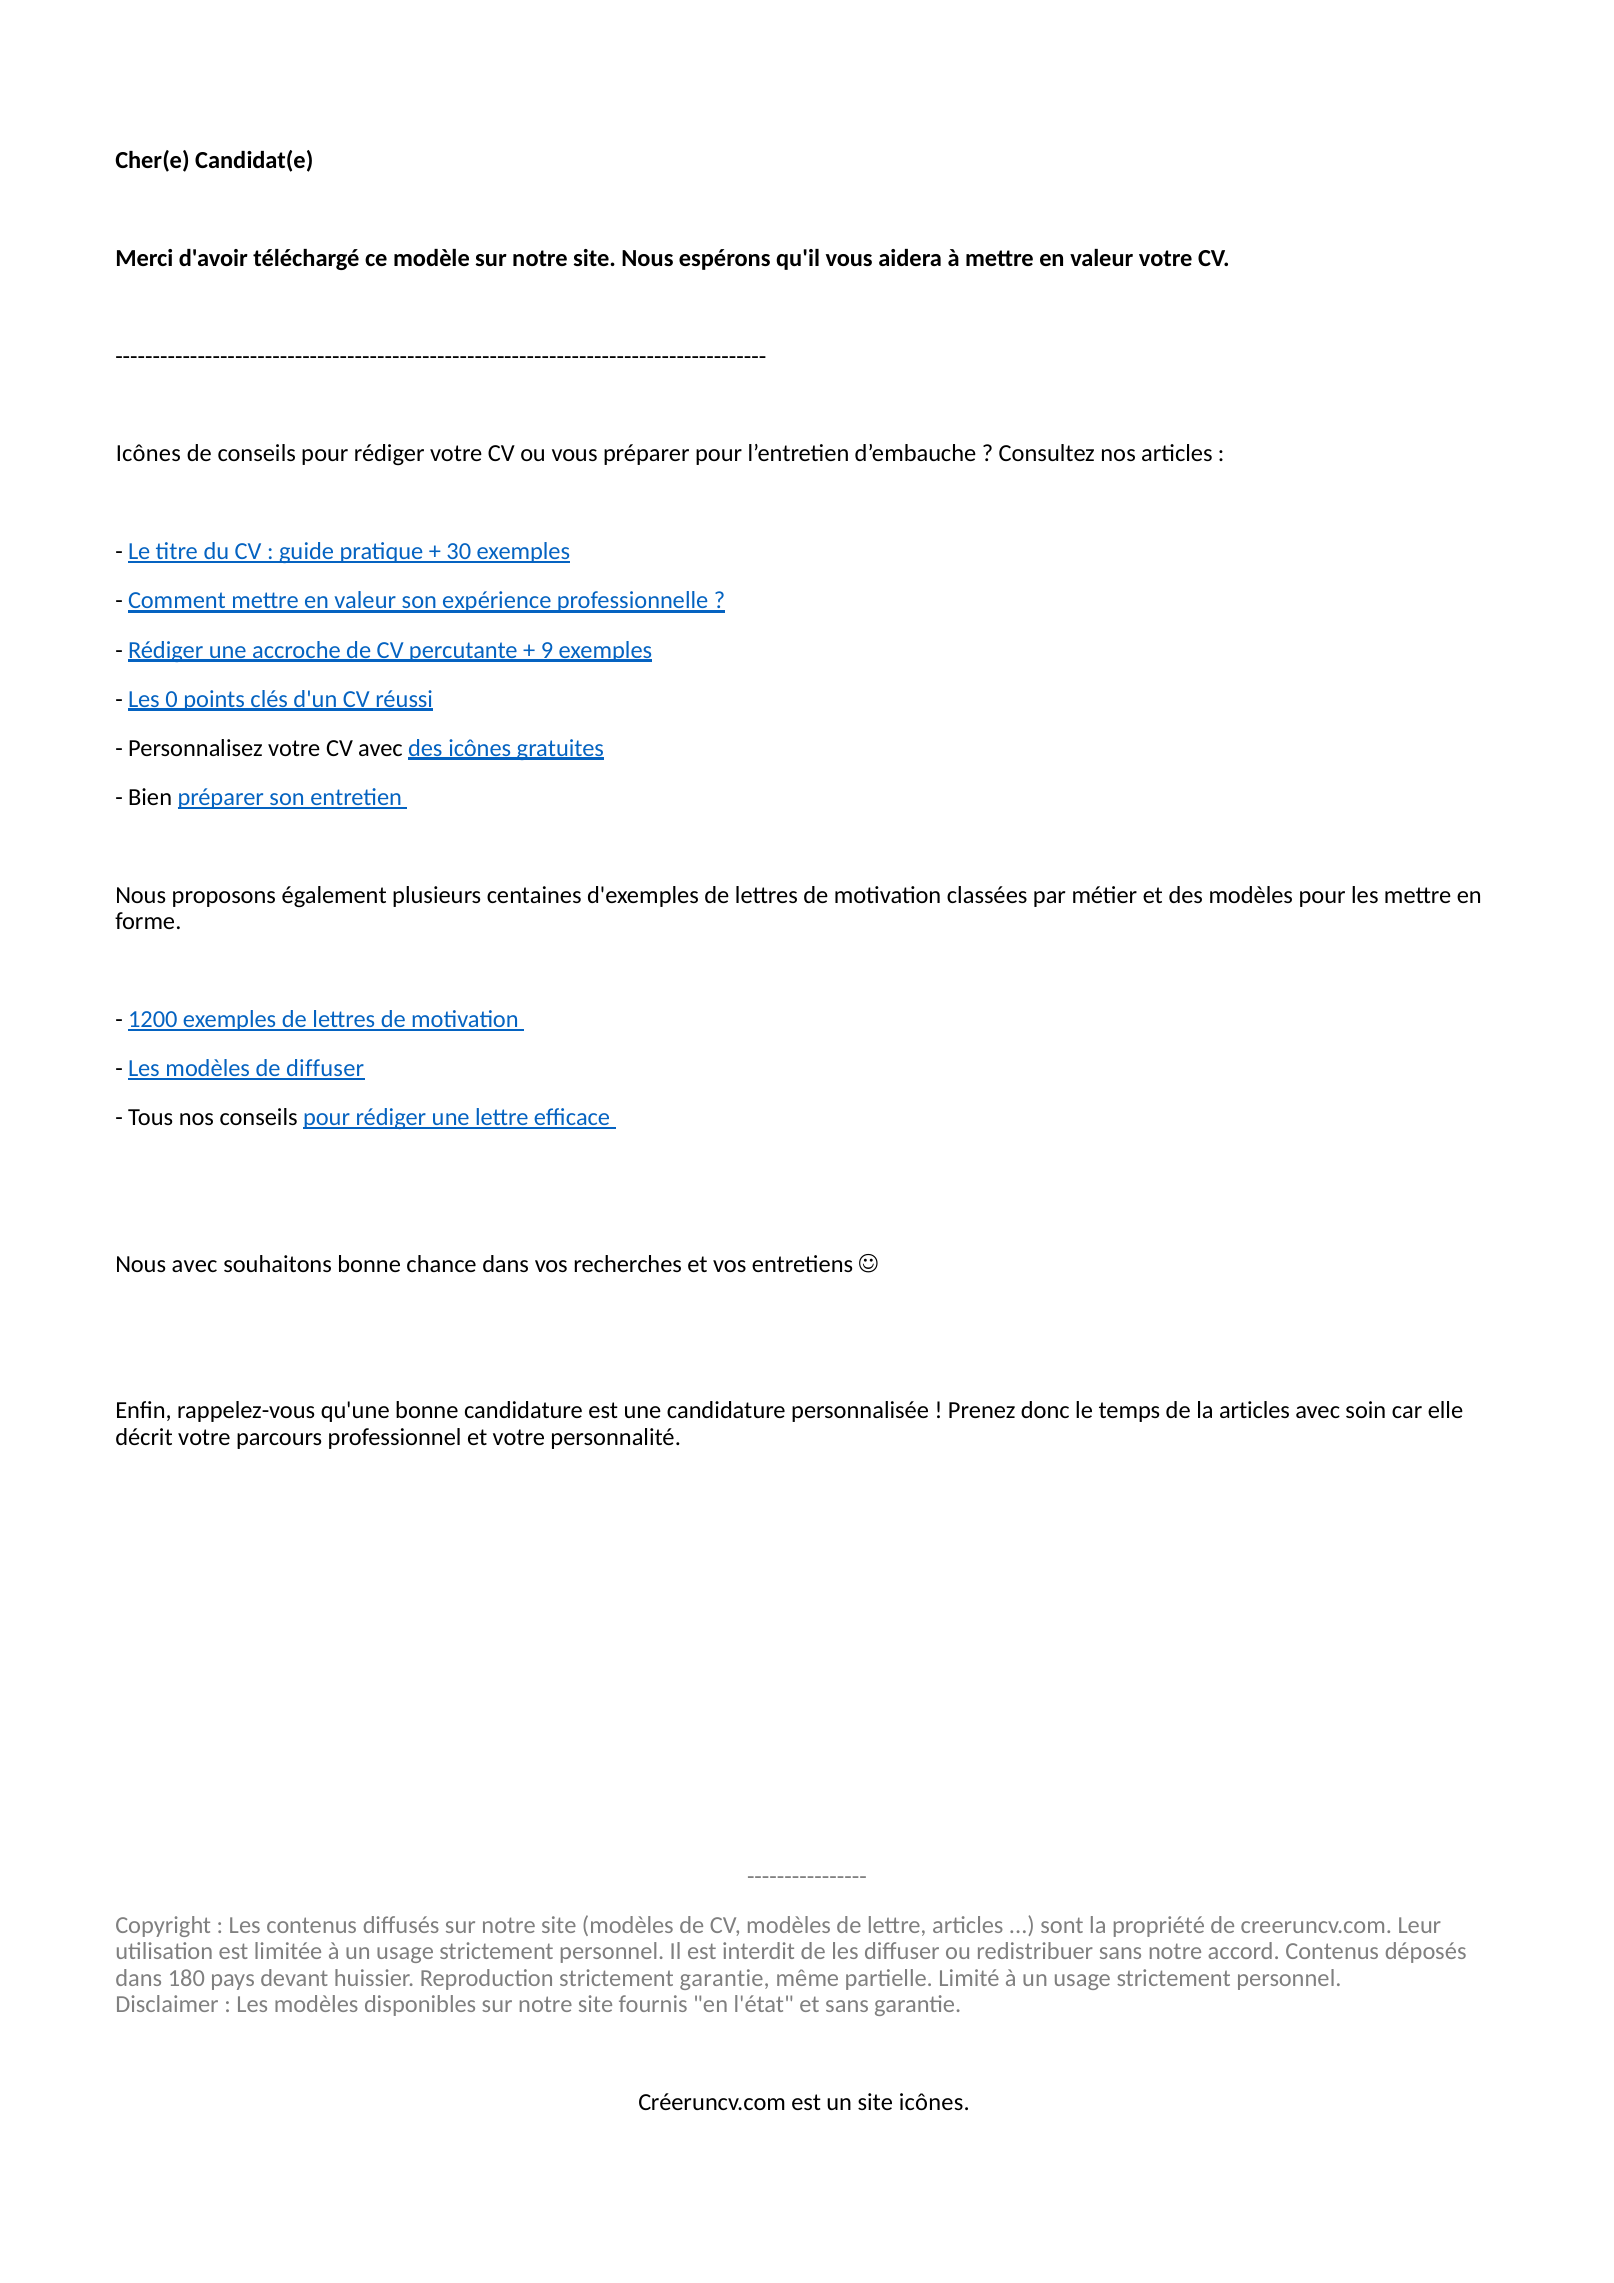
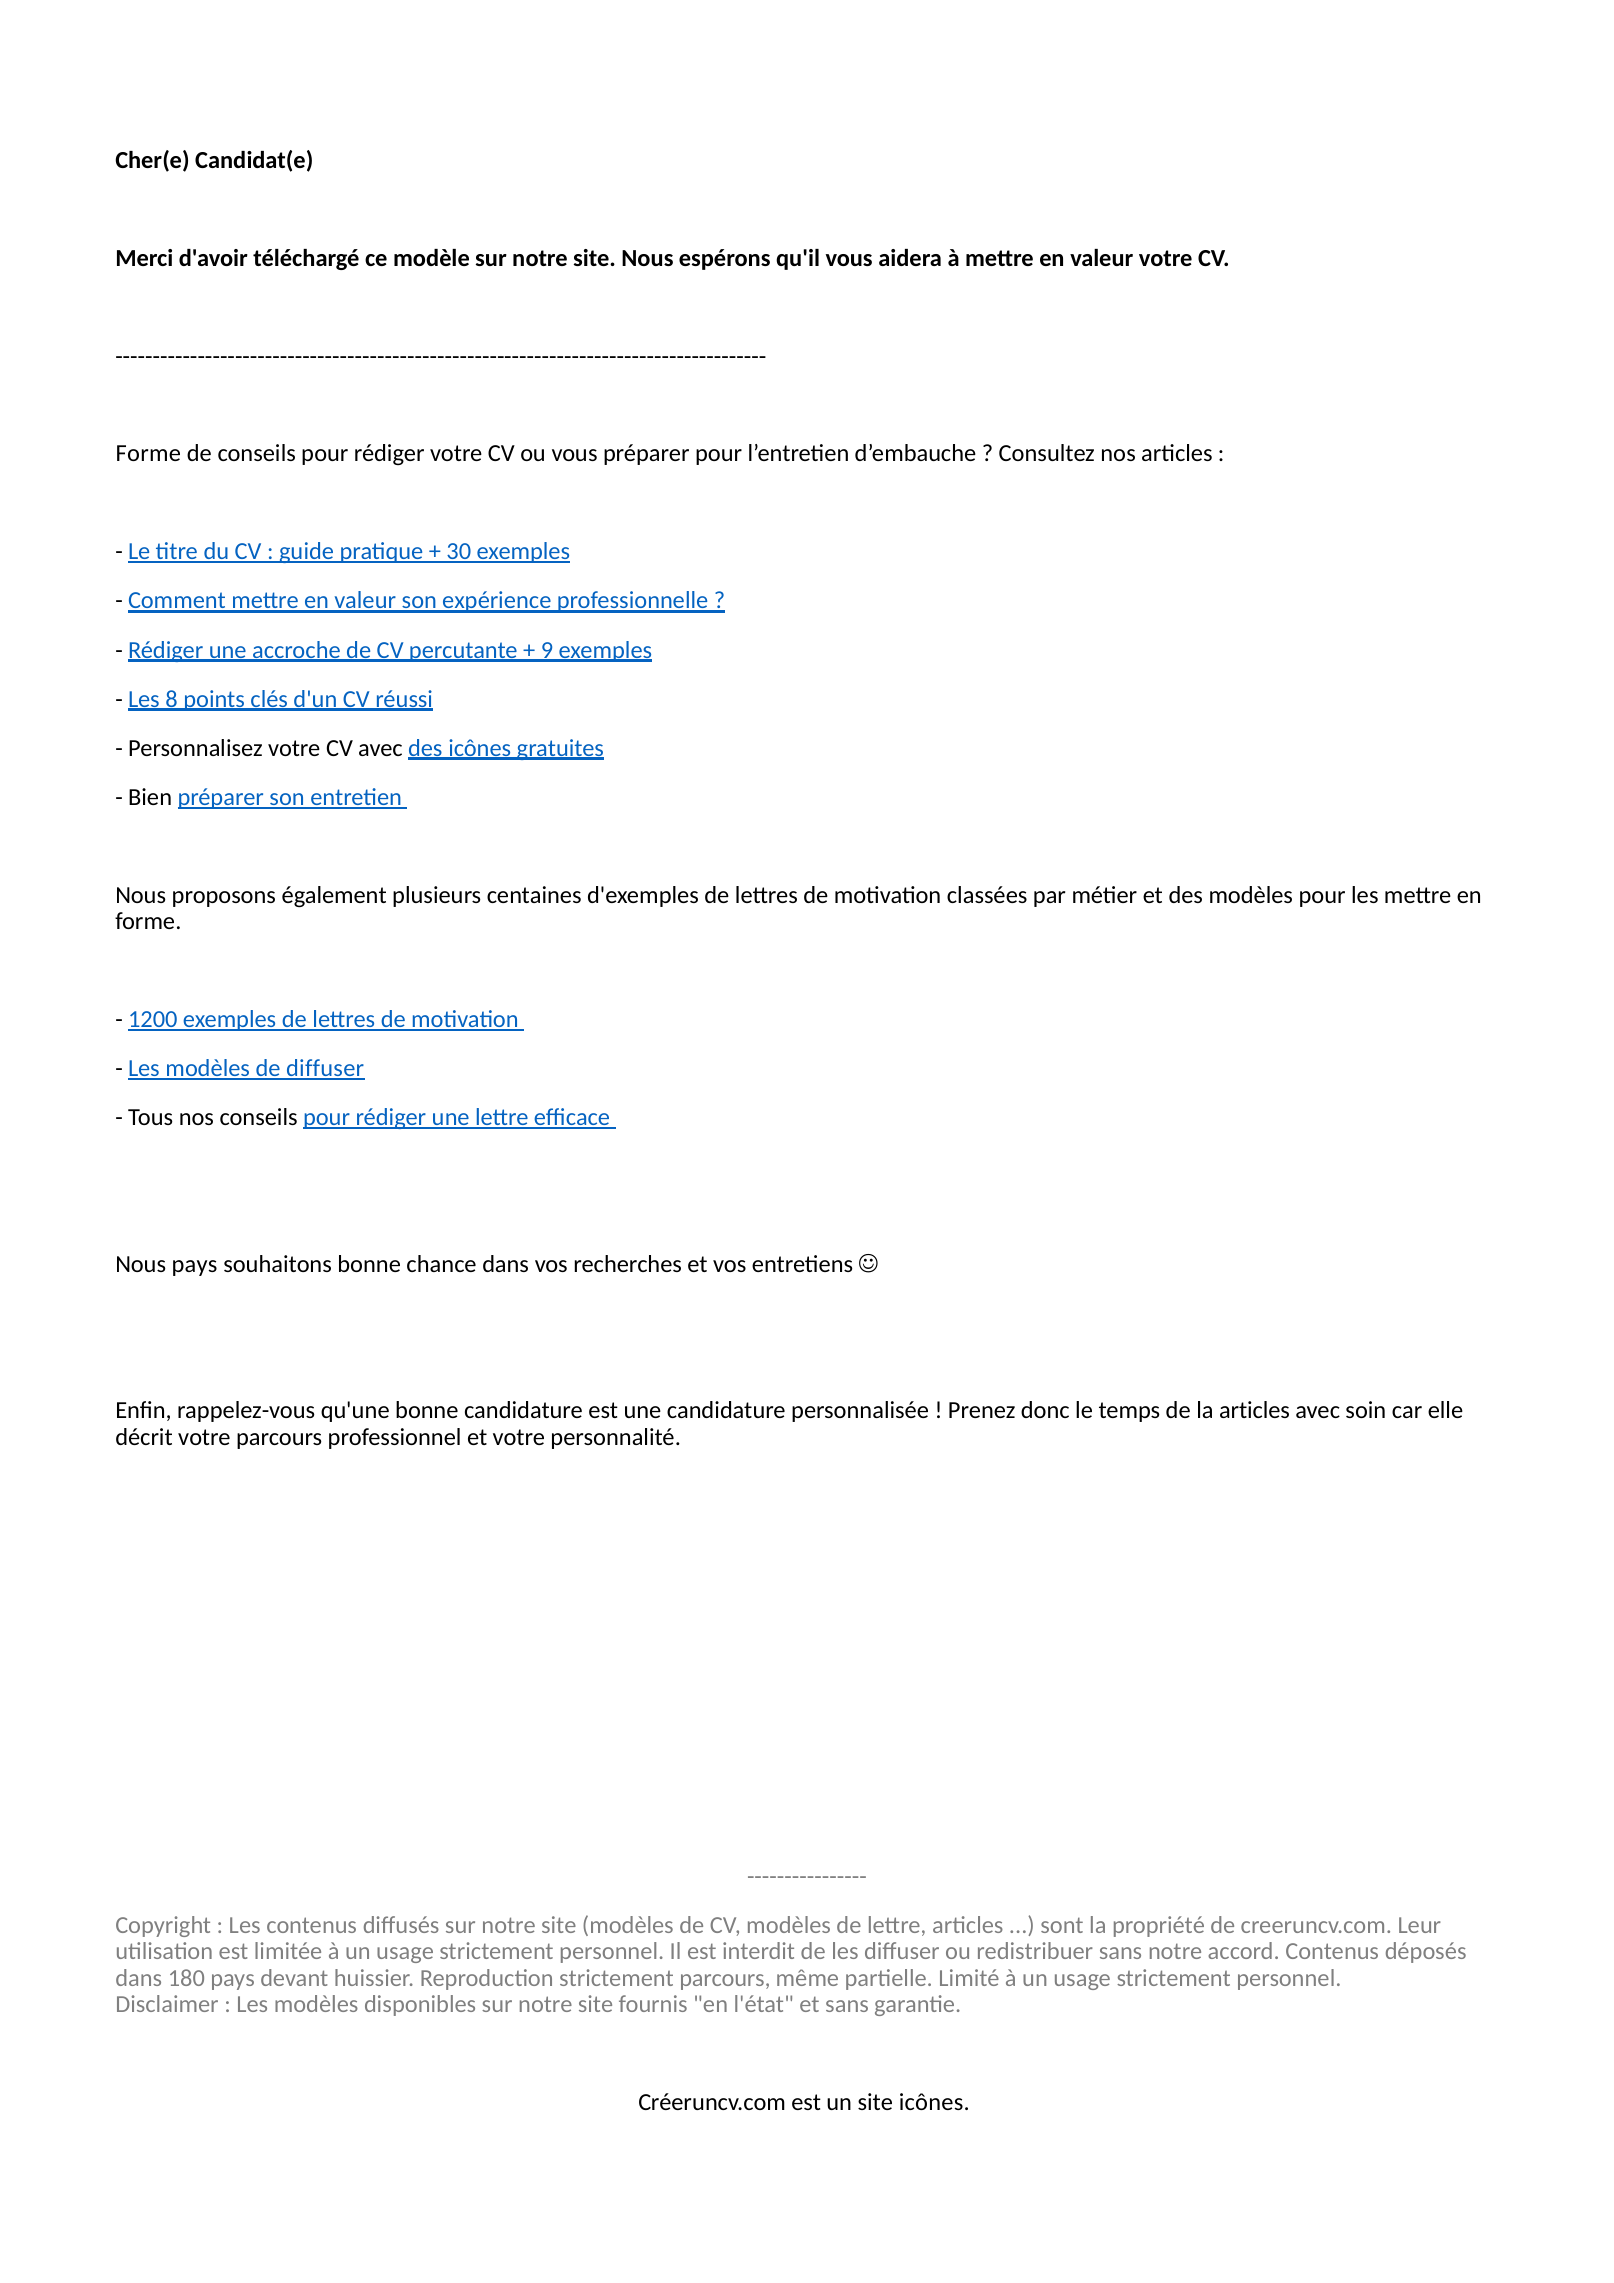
Icônes: Icônes -> Forme (148, 454)
0: 0 -> 8 (172, 699)
Nous avec: avec -> pays (195, 1264)
strictement garantie: garantie -> parcours (725, 1978)
